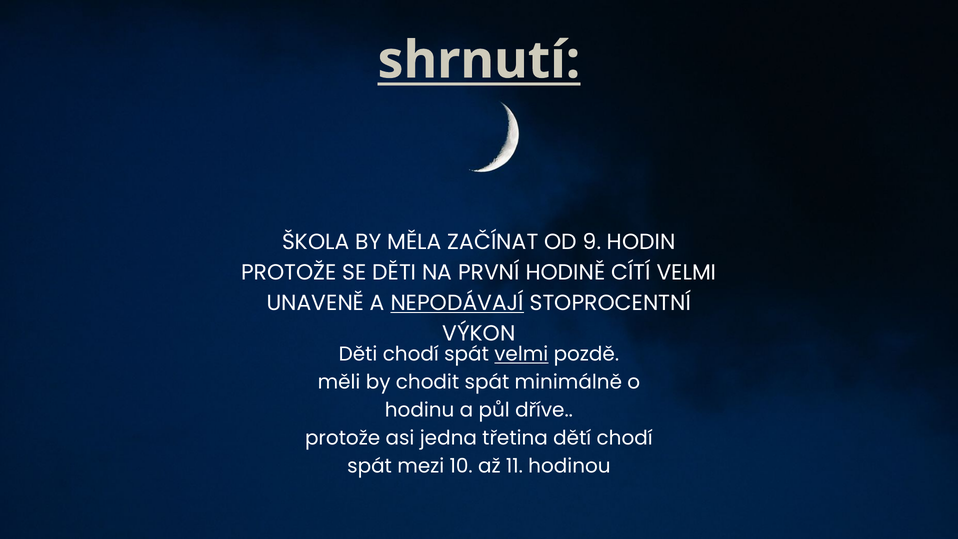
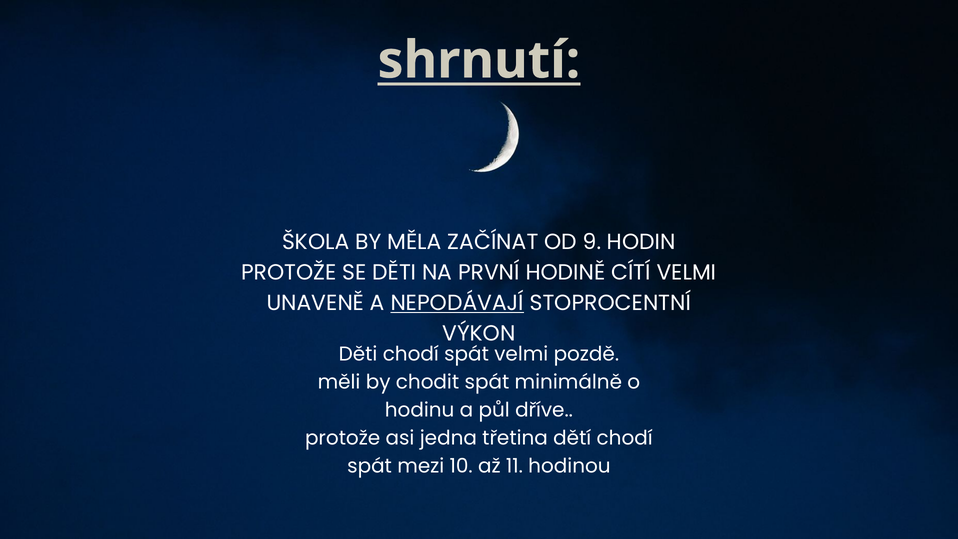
velmi underline: present -> none (521, 354)
